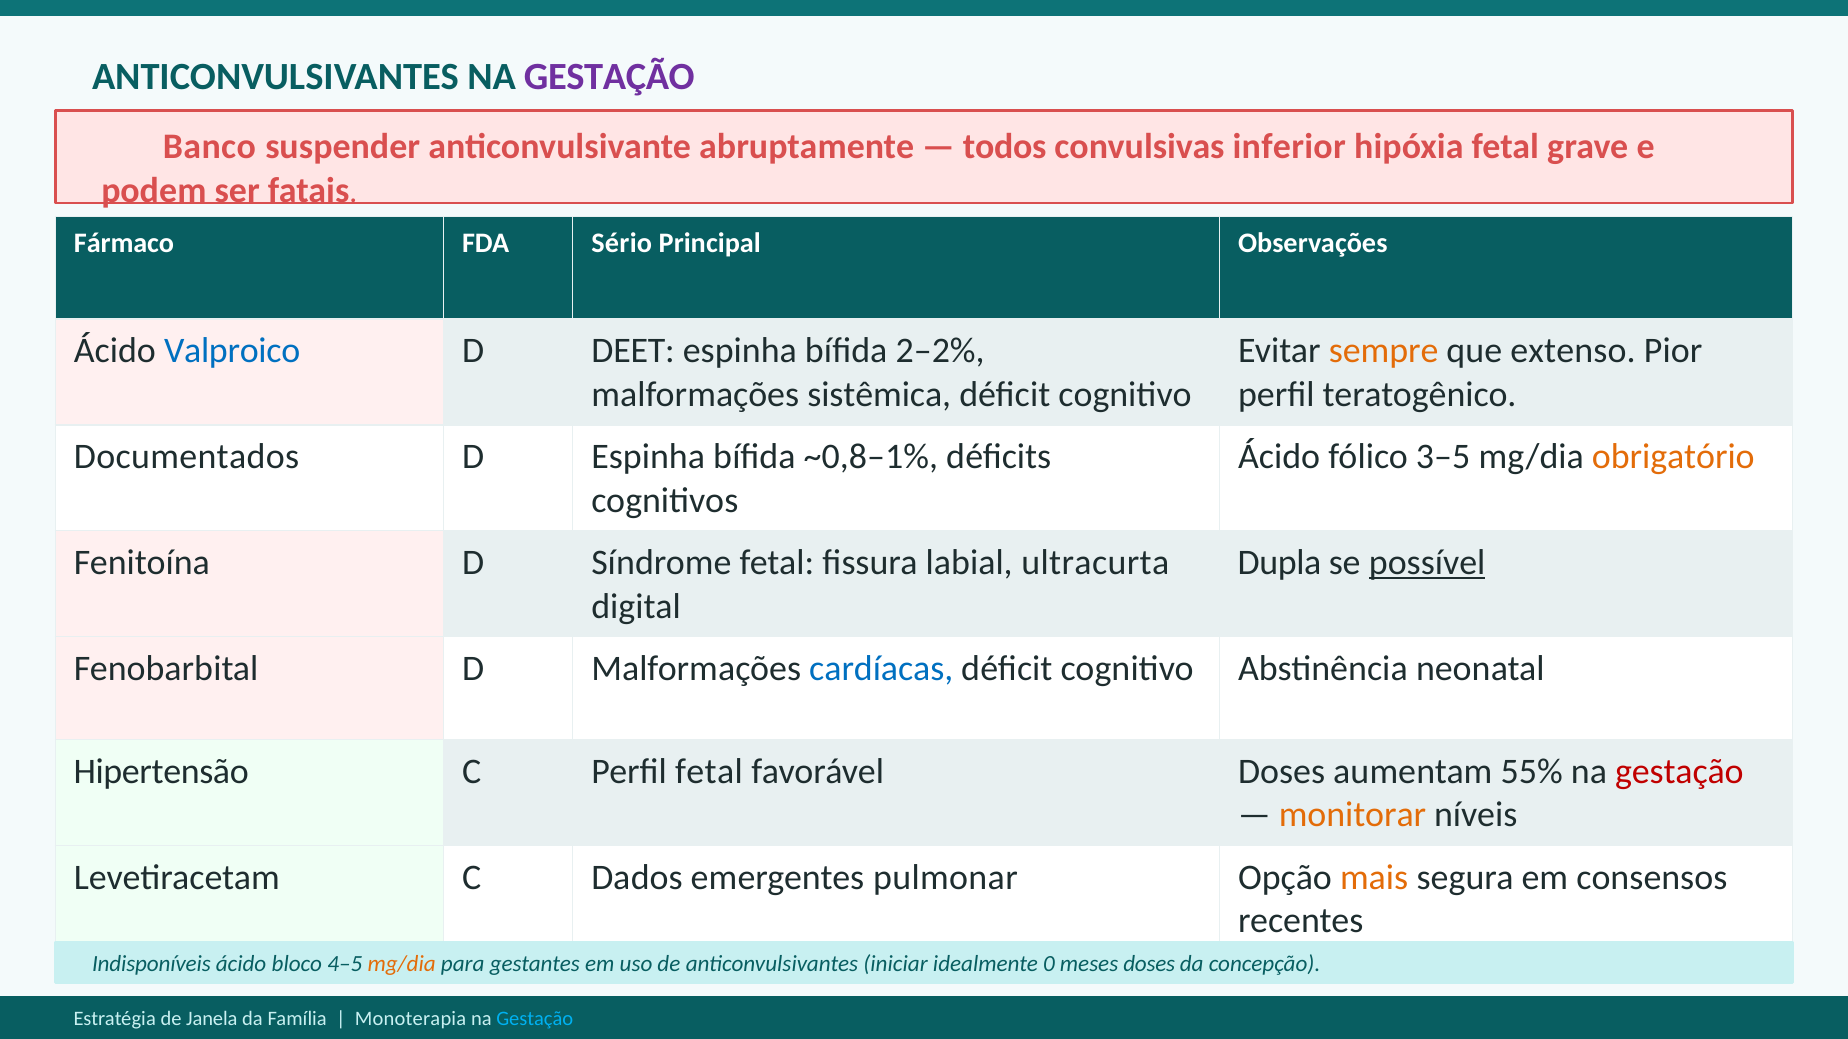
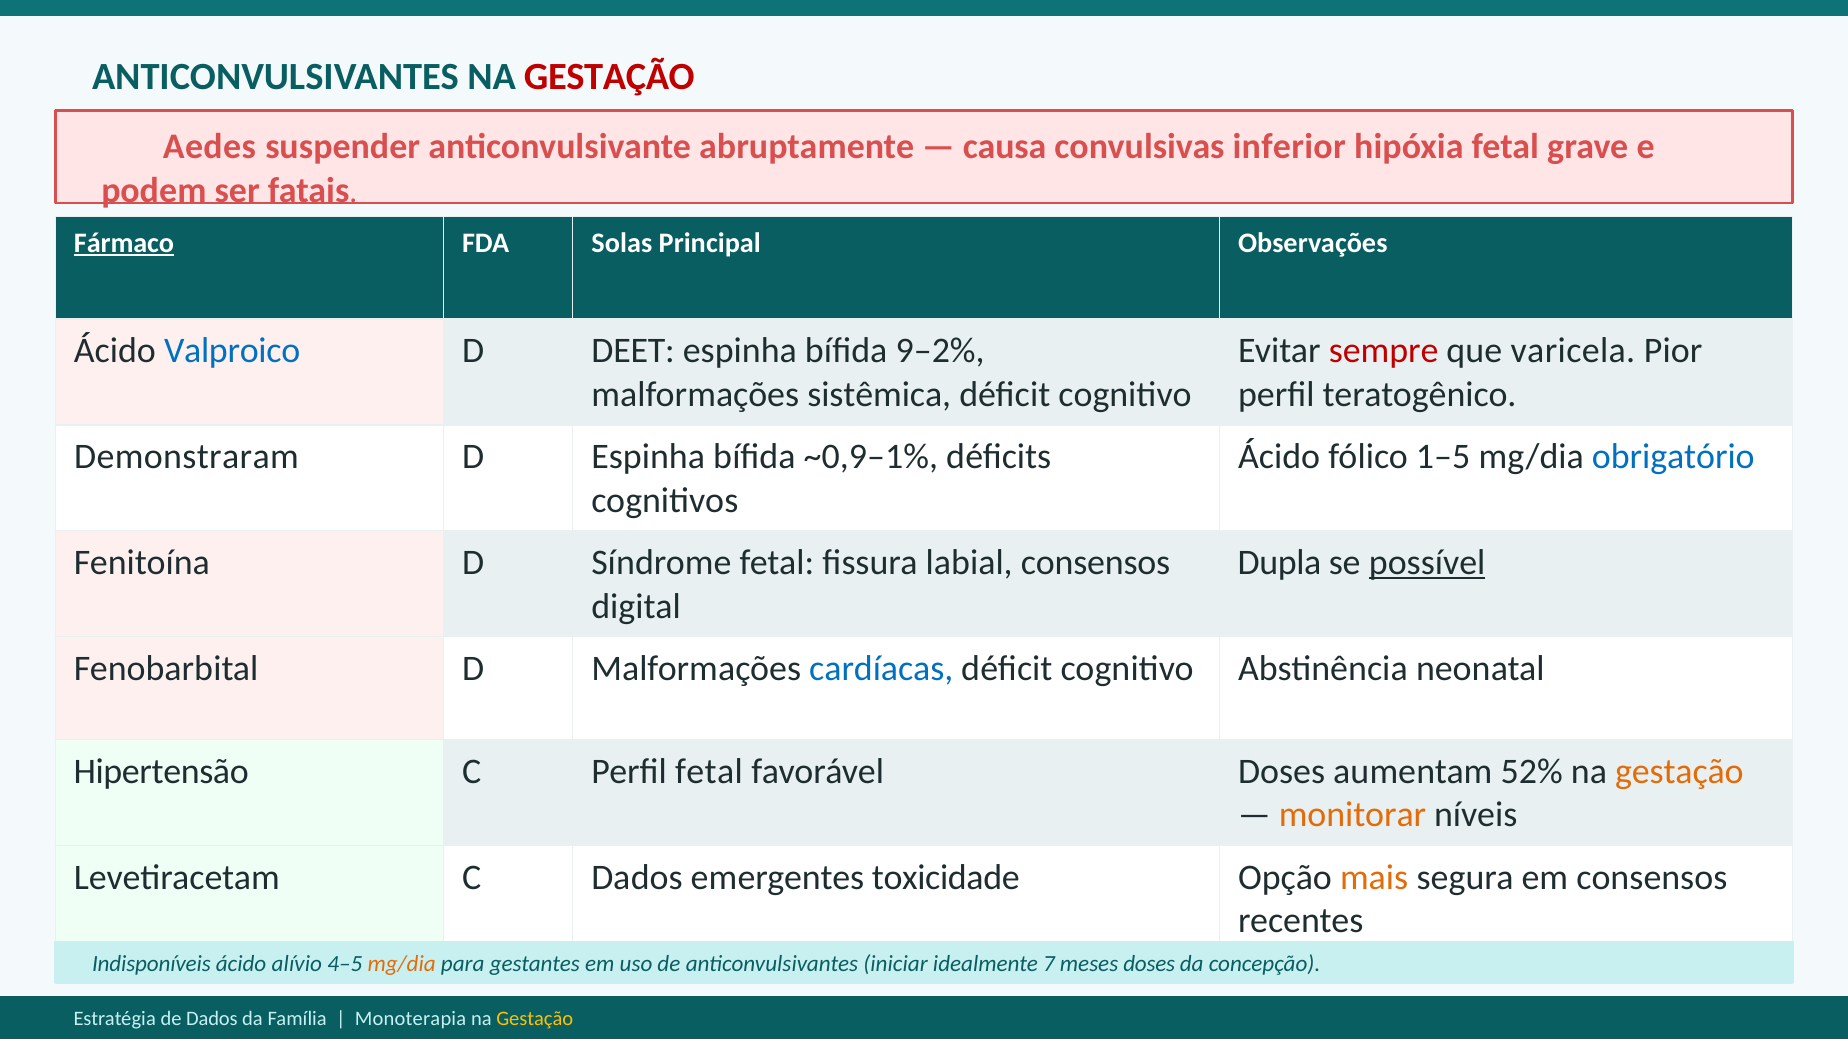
GESTAÇÃO colour: purple -> red (609, 76)
Banco: Banco -> Aedes (209, 147)
todos: todos -> causa (1005, 147)
Fármaco underline: none -> present (124, 243)
Sério: Sério -> Solas (622, 243)
2–2%: 2–2% -> 9–2% (940, 351)
sempre colour: orange -> red (1384, 351)
extenso: extenso -> varicela (1573, 351)
Documentados: Documentados -> Demonstraram (186, 457)
~0,8–1%: ~0,8–1% -> ~0,9–1% (871, 457)
3–5: 3–5 -> 1–5 (1443, 457)
obrigatório colour: orange -> blue (1673, 457)
labial ultracurta: ultracurta -> consensos (1096, 563)
55%: 55% -> 52% (1532, 772)
gestação colour: red -> orange (1679, 772)
pulmonar: pulmonar -> toxicidade (946, 878)
bloco: bloco -> alívio (297, 964)
0: 0 -> 7 (1049, 964)
de Janela: Janela -> Dados (212, 1020)
Gestação colour: light blue -> yellow (535, 1020)
